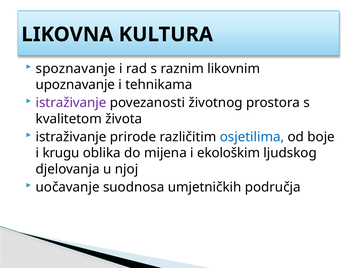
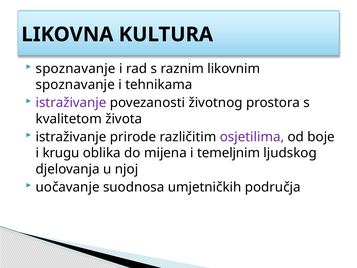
upoznavanje: upoznavanje -> spoznavanje (75, 85)
osjetilima colour: blue -> purple (252, 137)
ekološkim: ekološkim -> temeljnim (229, 153)
